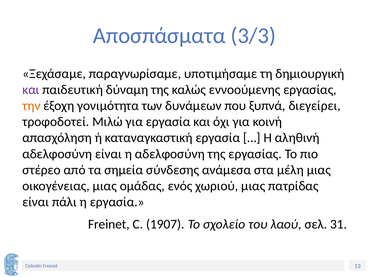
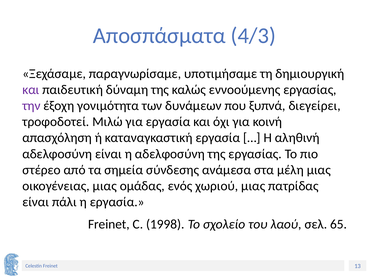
3/3: 3/3 -> 4/3 (253, 36)
την colour: orange -> purple (31, 106)
1907: 1907 -> 1998 (165, 224)
31: 31 -> 65 (339, 224)
